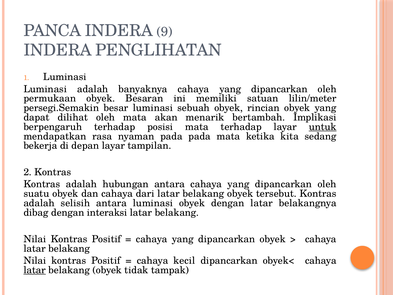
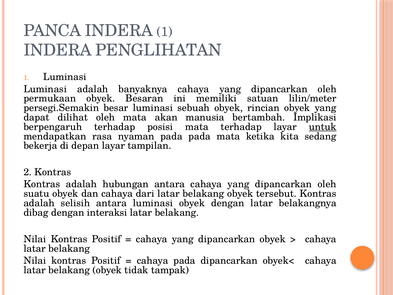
INDERA 9: 9 -> 1 (165, 32)
menarik: menarik -> manusia (205, 117)
cahaya kecil: kecil -> pada (184, 260)
latar underline: present -> none (35, 270)
